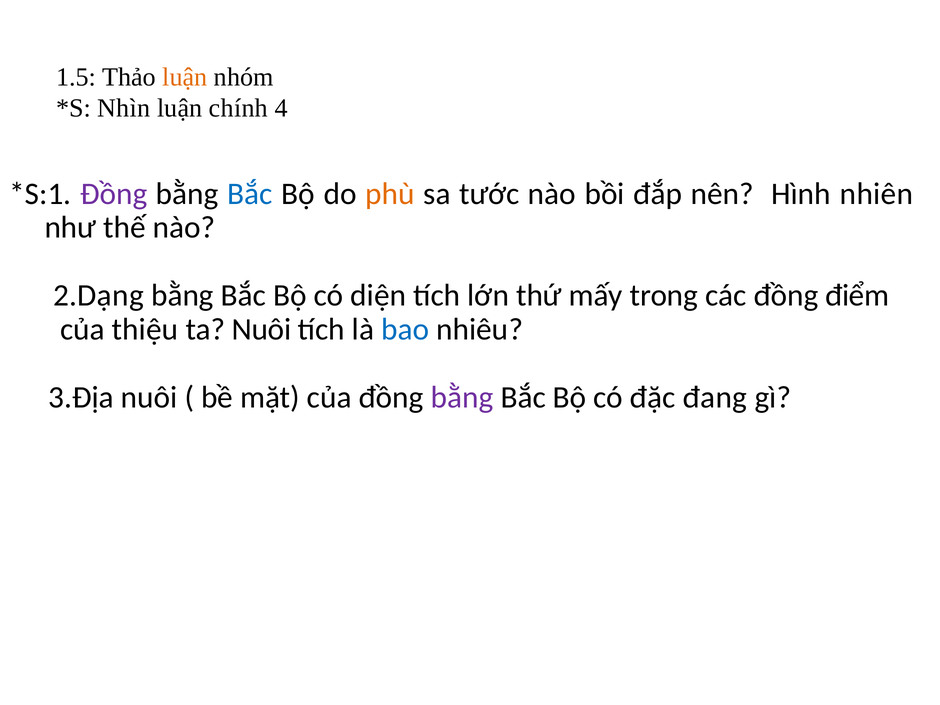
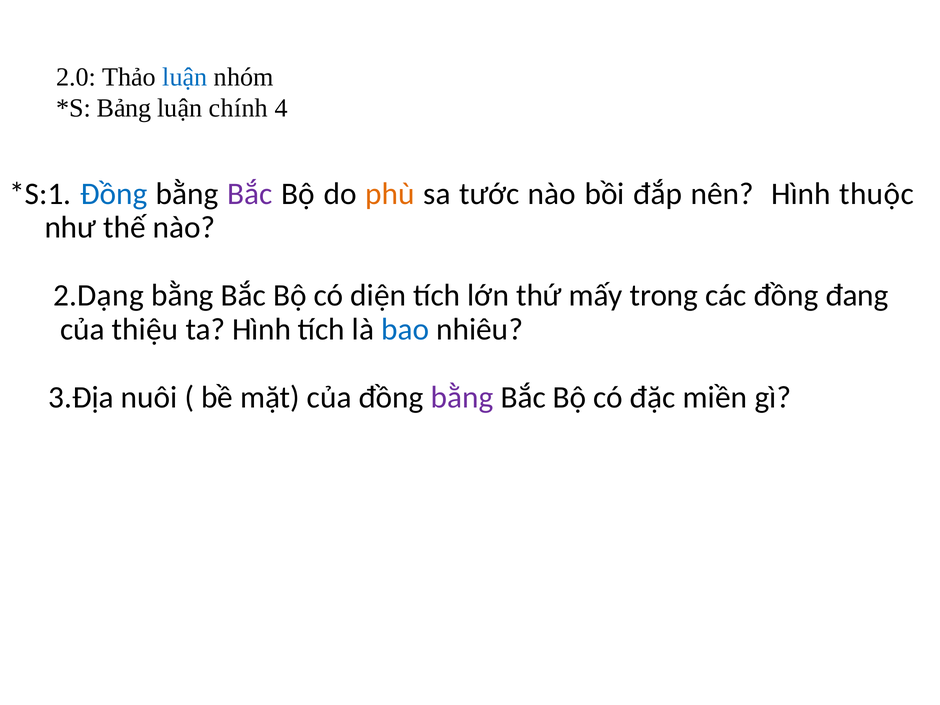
1.5: 1.5 -> 2.0 (76, 77)
luận colour: orange -> blue (185, 77)
Nhìn: Nhìn -> Bảng (124, 108)
Đồng colour: purple -> blue (114, 194)
Bắc colour: blue -> purple (250, 194)
nhiên: nhiên -> thuộc (877, 194)
điểm: điểm -> đang (857, 296)
ta Nuôi: Nuôi -> Hình (262, 329)
đang: đang -> miền (715, 397)
